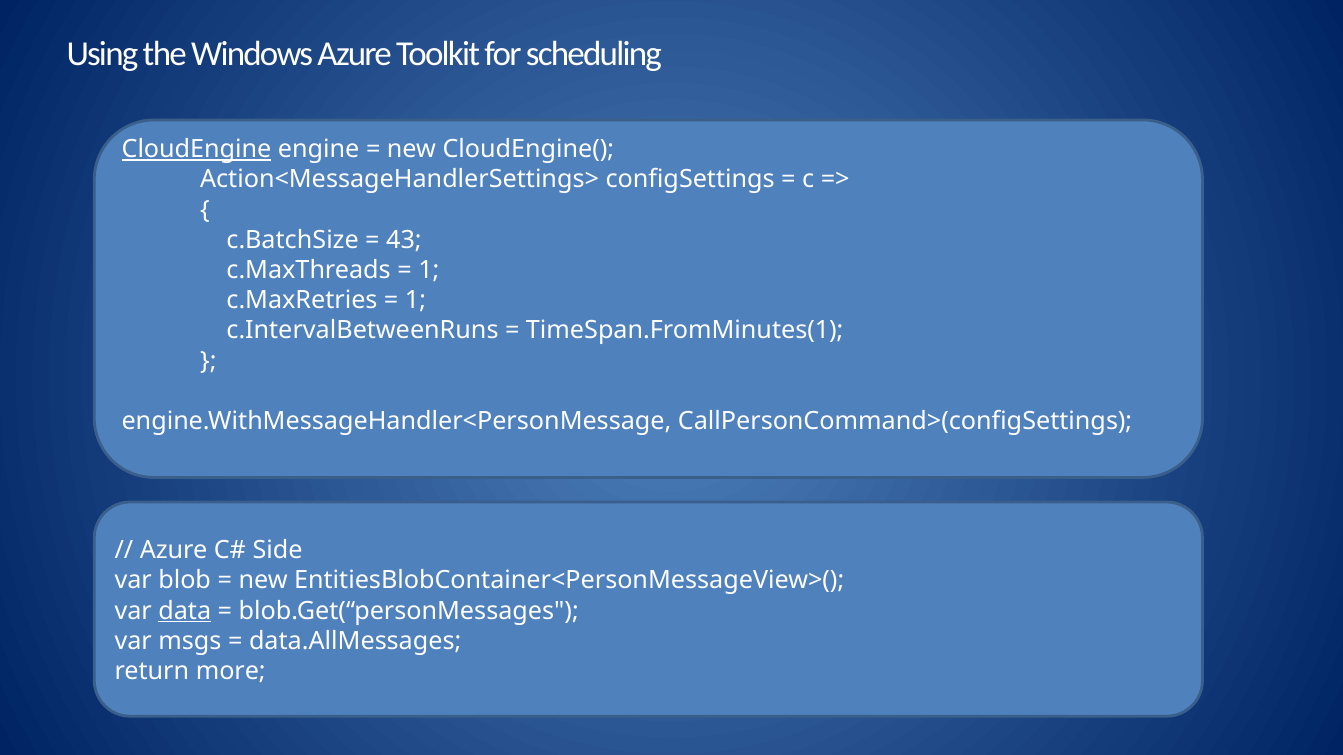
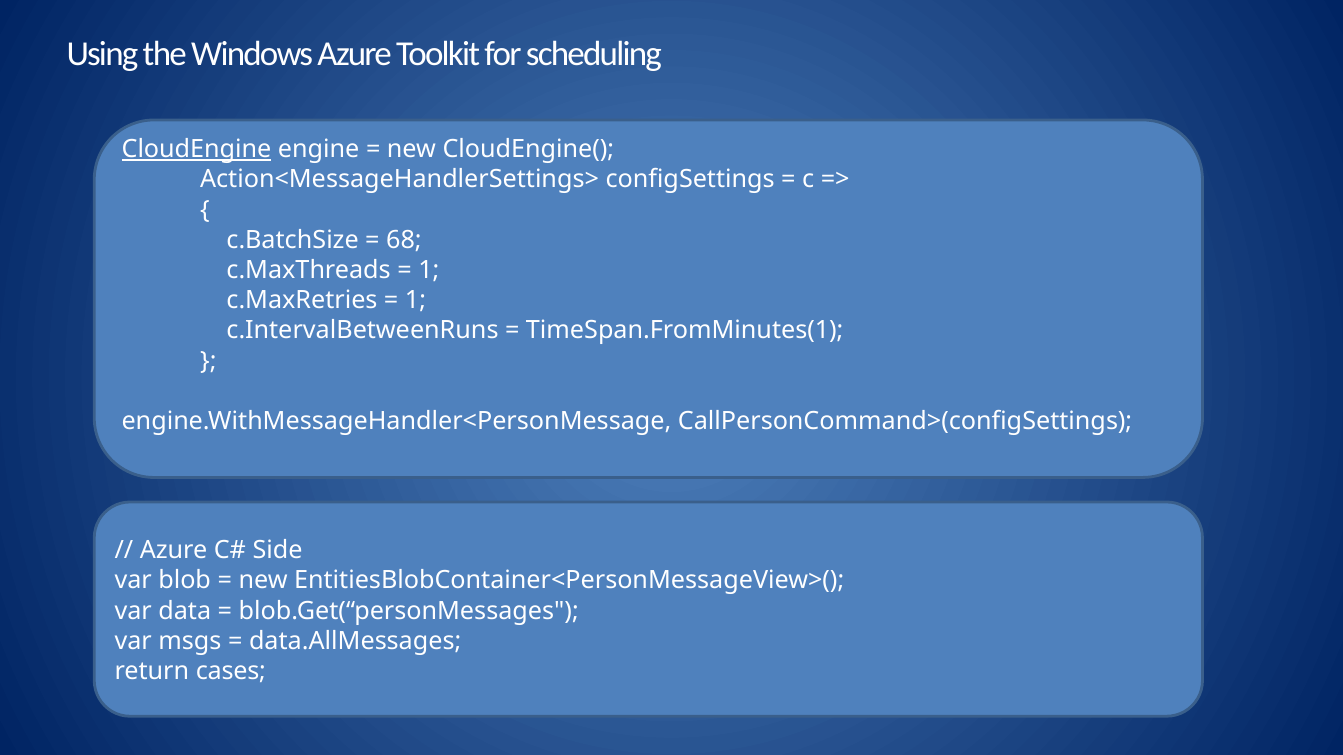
43: 43 -> 68 (404, 240)
data underline: present -> none (185, 611)
more: more -> cases (231, 672)
